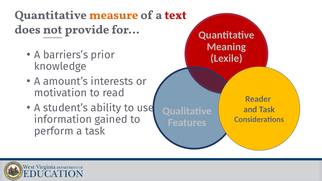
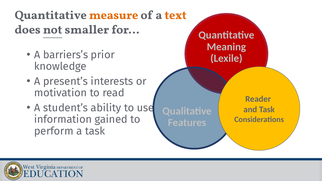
text colour: red -> orange (176, 15)
provide: provide -> smaller (87, 30)
amount’s: amount’s -> present’s (65, 81)
